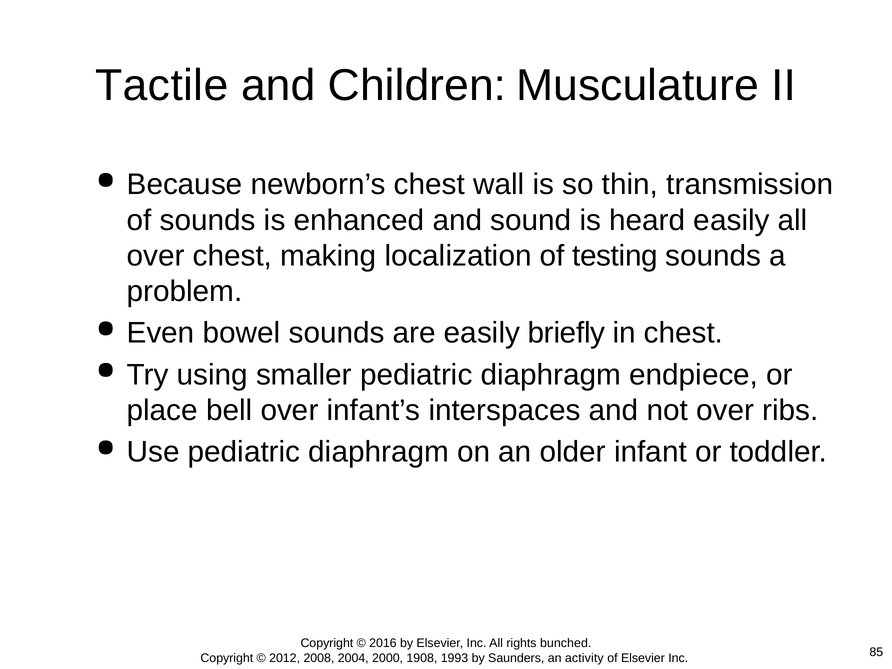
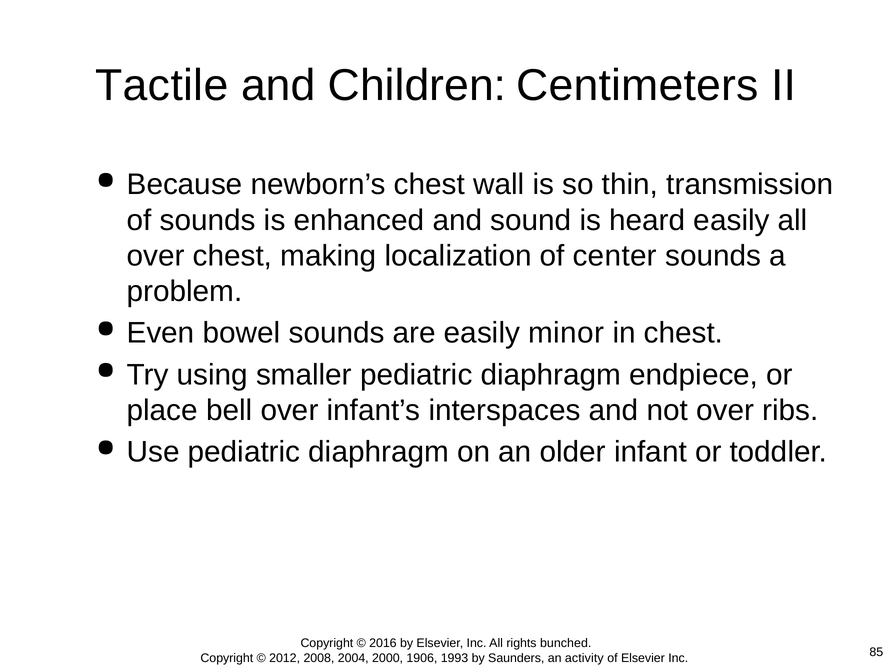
Musculature: Musculature -> Centimeters (637, 86)
testing: testing -> center (615, 256)
briefly: briefly -> minor (566, 333)
1908: 1908 -> 1906 (422, 658)
